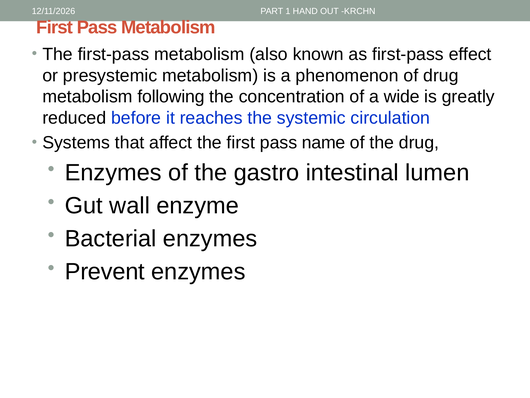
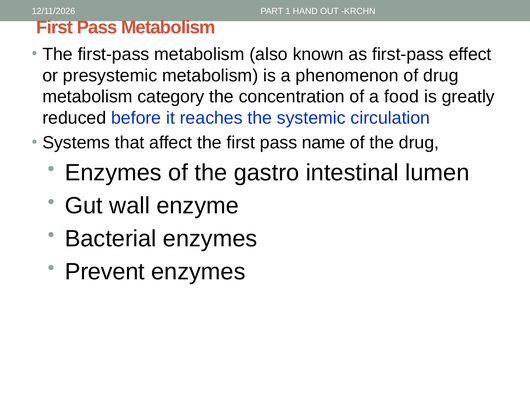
following: following -> category (171, 97)
wide: wide -> food (402, 97)
